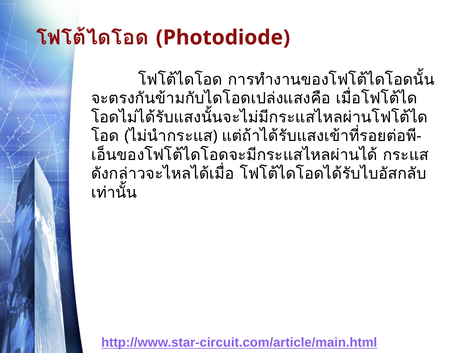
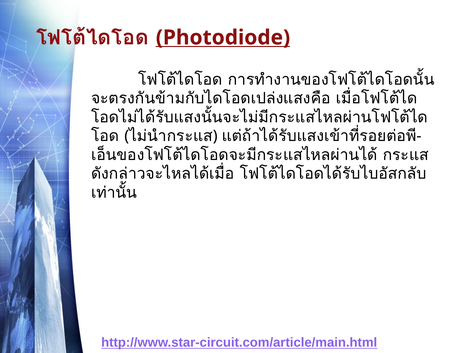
Photodiode underline: none -> present (223, 38)
